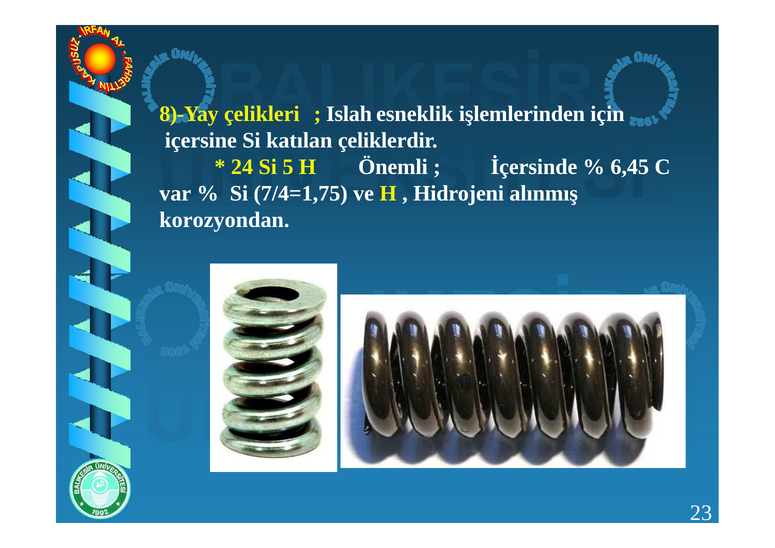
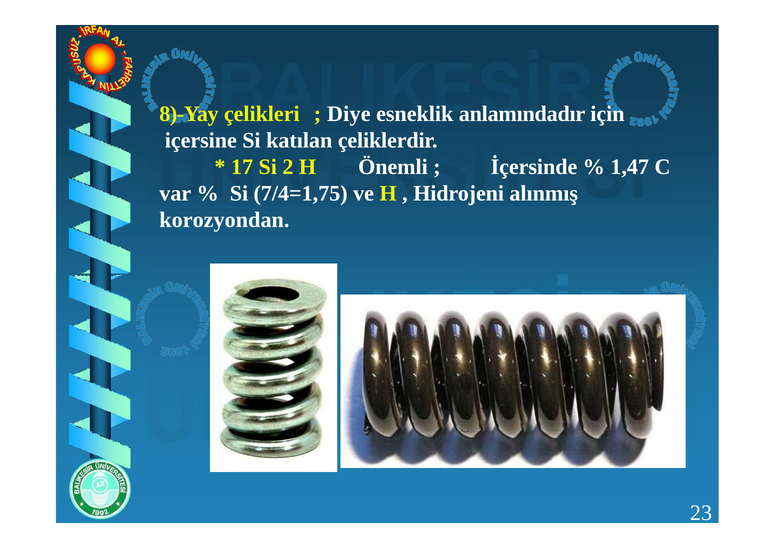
Islah: Islah -> Diye (349, 114)
işlemlerinden: işlemlerinden -> anlamındadır (522, 114)
24: 24 -> 17 (242, 167)
5: 5 -> 2 (288, 167)
6,45: 6,45 -> 1,47 (630, 167)
